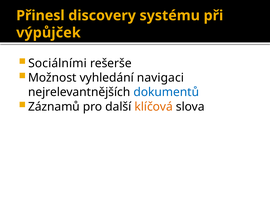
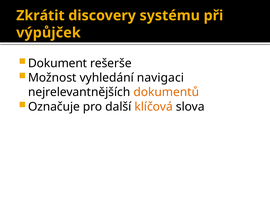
Přinesl: Přinesl -> Zkrátit (40, 16)
Sociálními: Sociálními -> Dokument (58, 63)
dokumentů colour: blue -> orange (166, 92)
Záznamů: Záznamů -> Označuje (54, 106)
